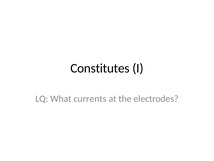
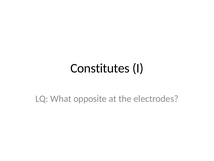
currents: currents -> opposite (90, 98)
